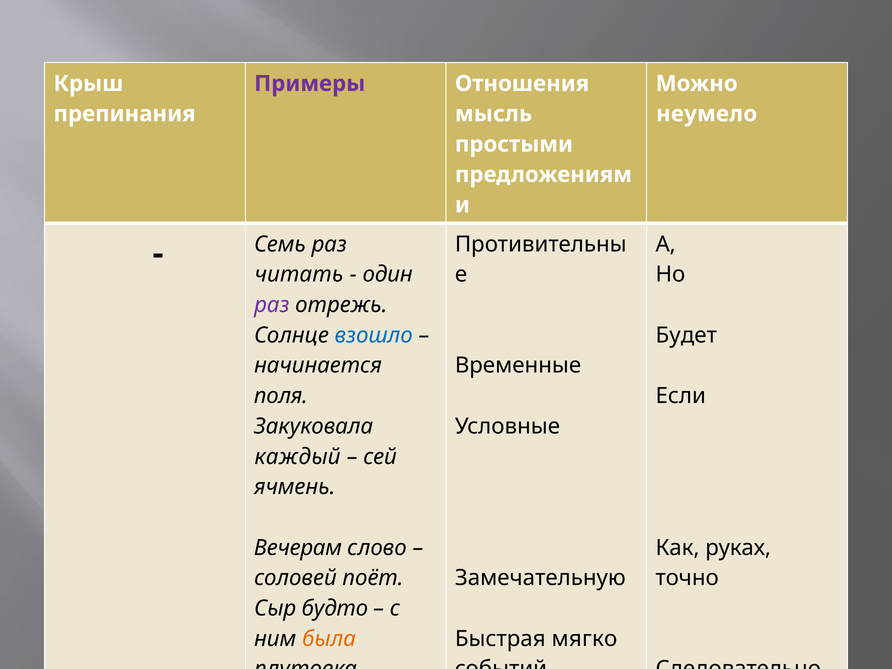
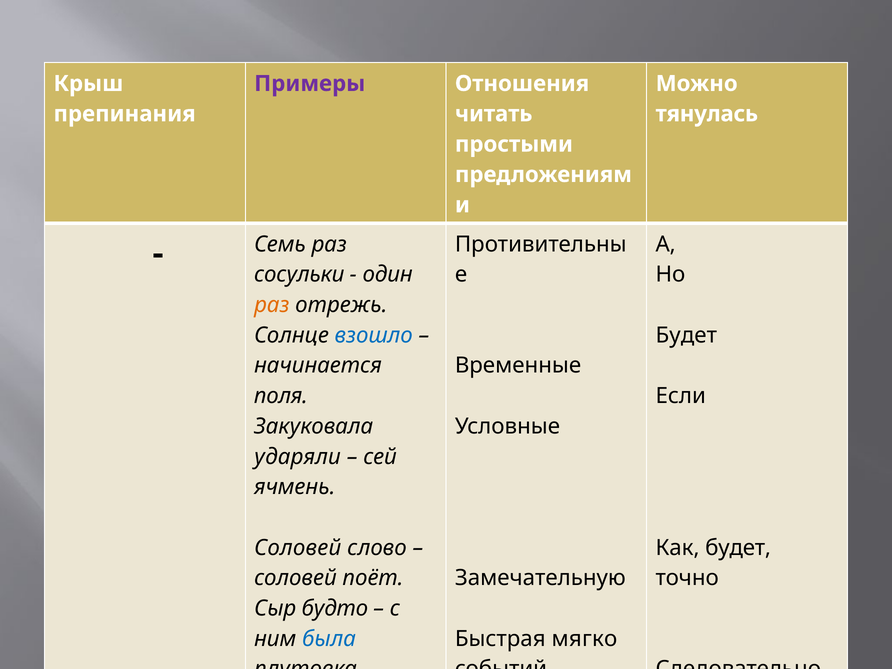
мысль: мысль -> читать (494, 114)
неумело: неумело -> тянулась (707, 114)
читать: читать -> сосульки (299, 275)
раз colour: purple -> orange (272, 305)
каждый: каждый -> ударяли (298, 457)
Вечерам: Вечерам -> Соловей (298, 548)
Как руках: руках -> будет (738, 548)
была colour: orange -> blue (329, 639)
